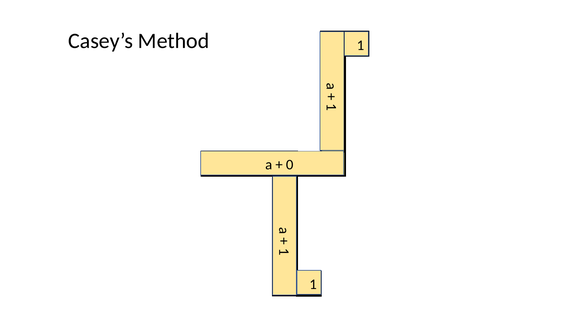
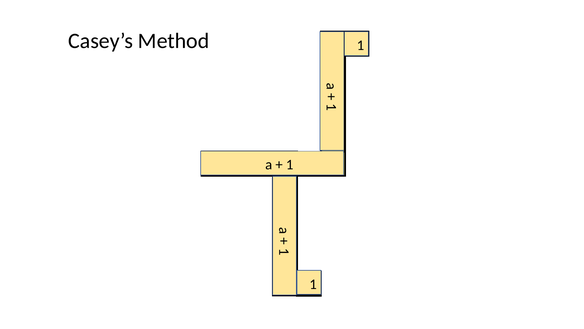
0: 0 -> 1 (290, 165)
